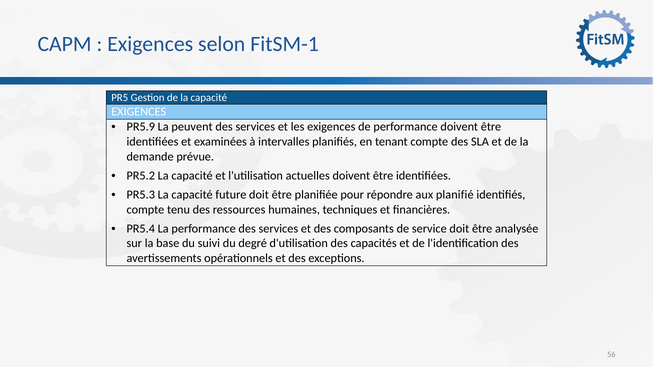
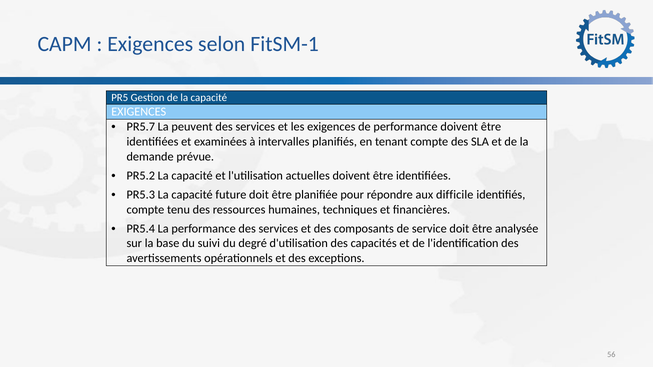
PR5.9: PR5.9 -> PR5.7 (141, 127)
planifié: planifié -> difficile (455, 195)
